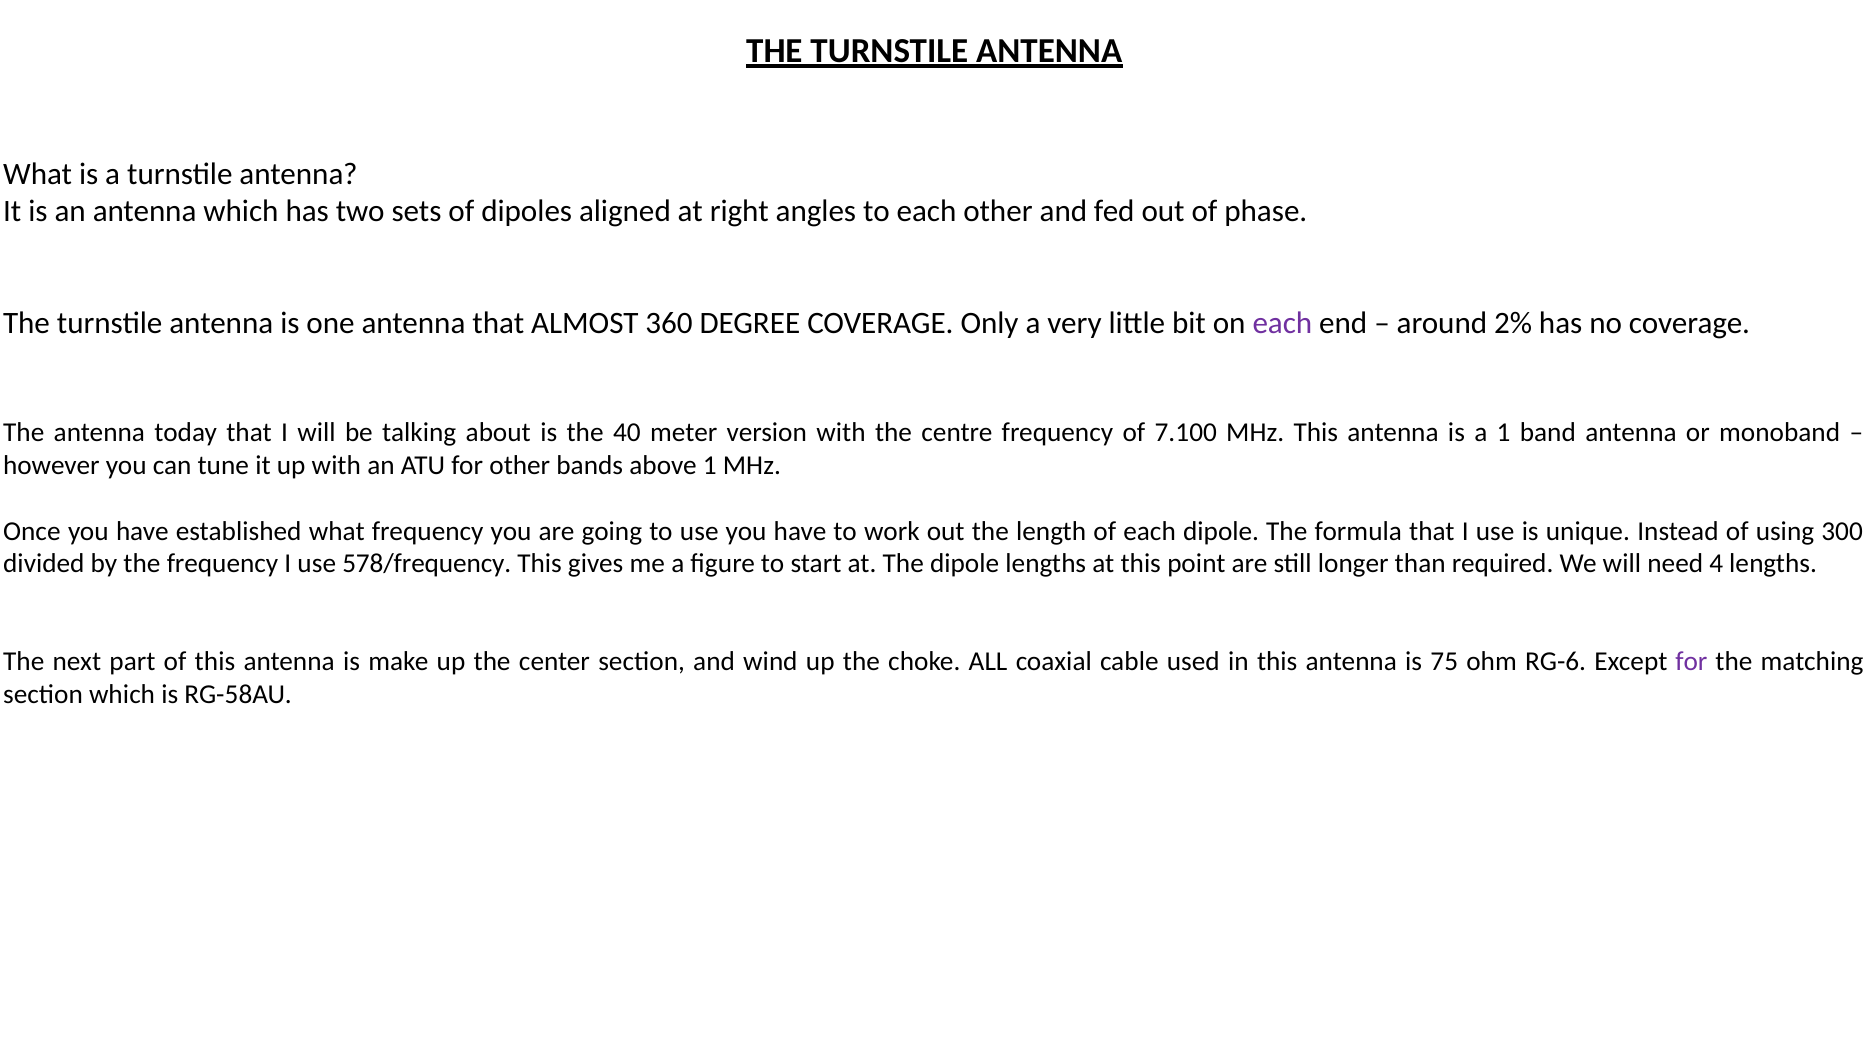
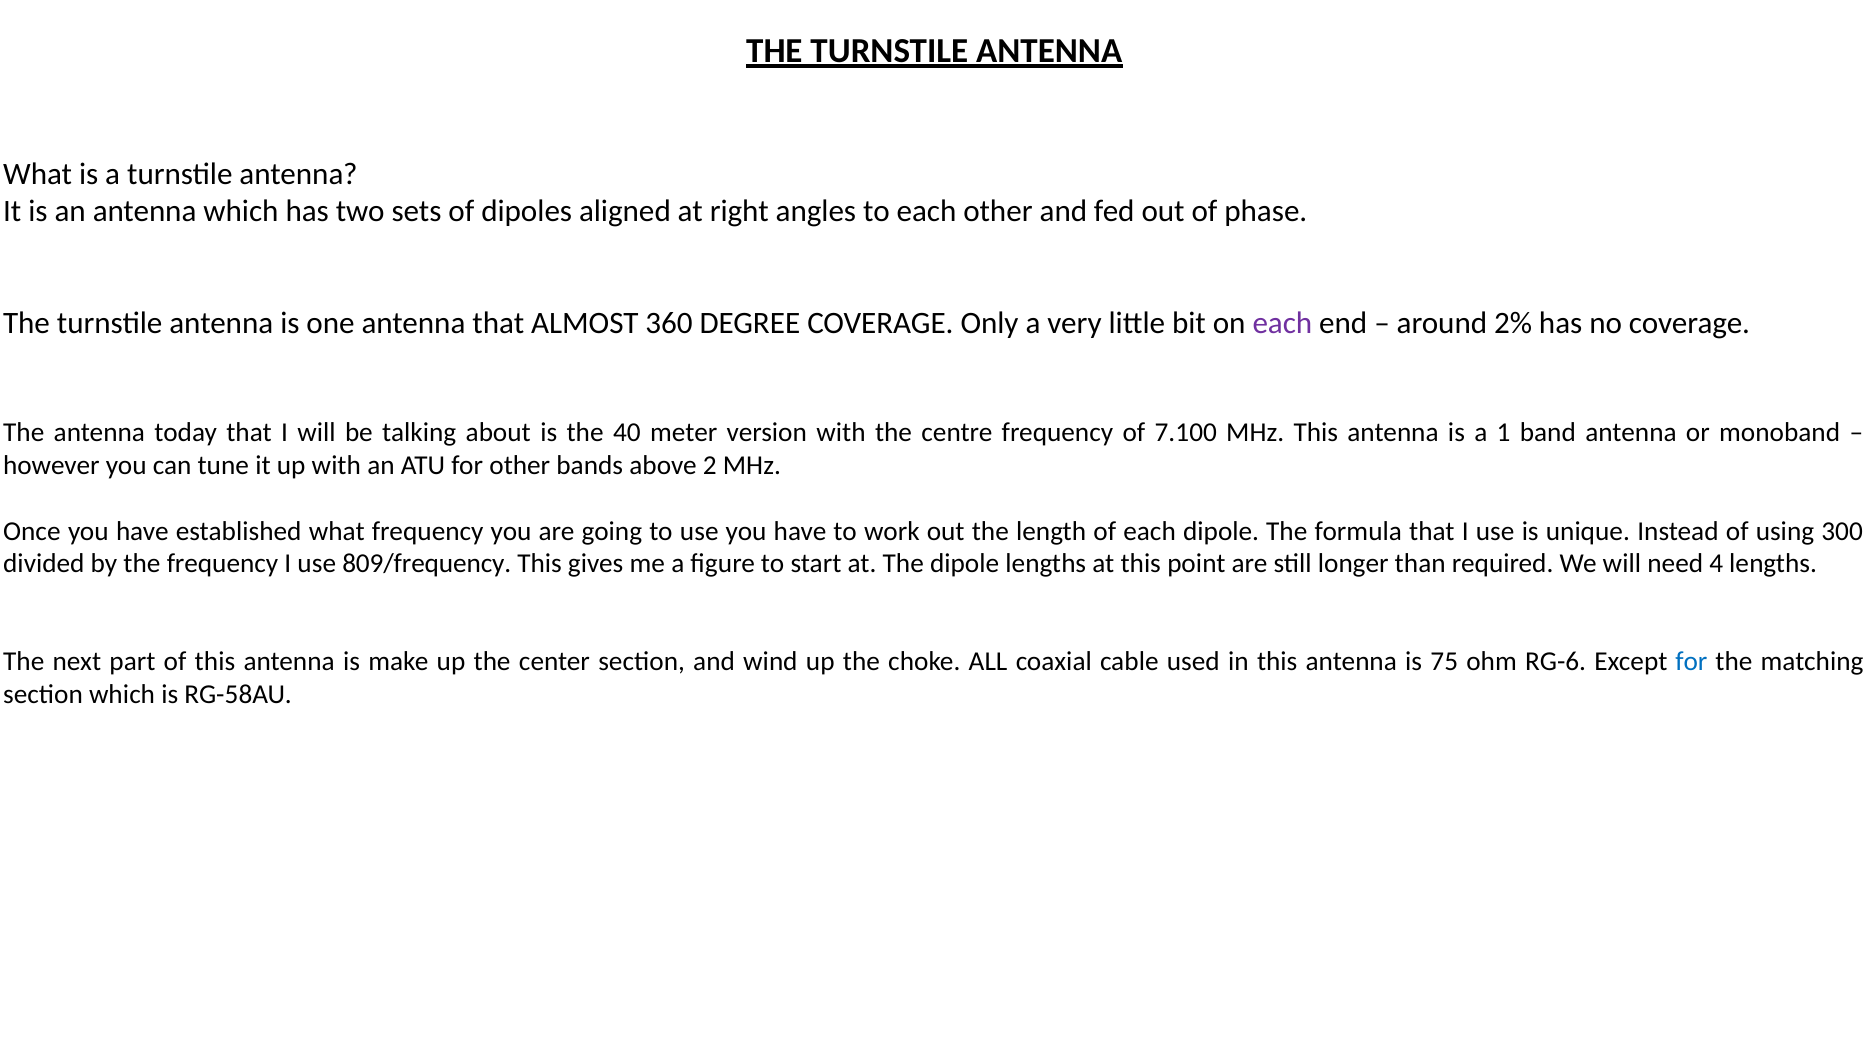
above 1: 1 -> 2 (710, 466)
578/frequency: 578/frequency -> 809/frequency (427, 564)
for colour: purple -> blue (1691, 662)
